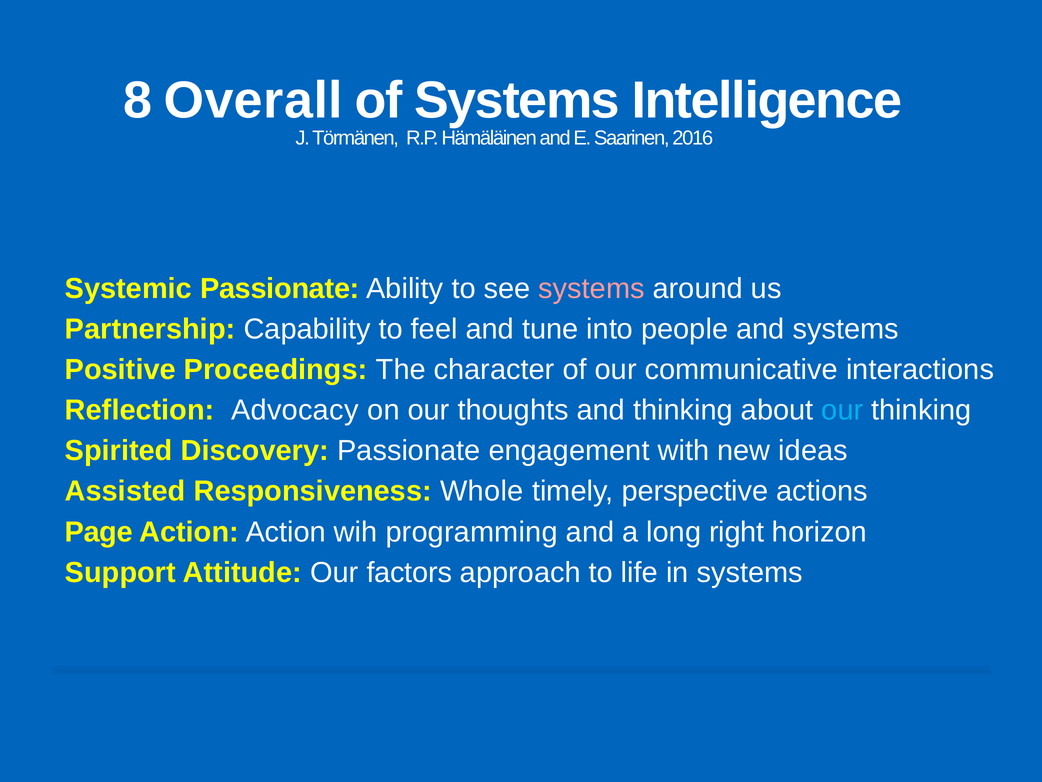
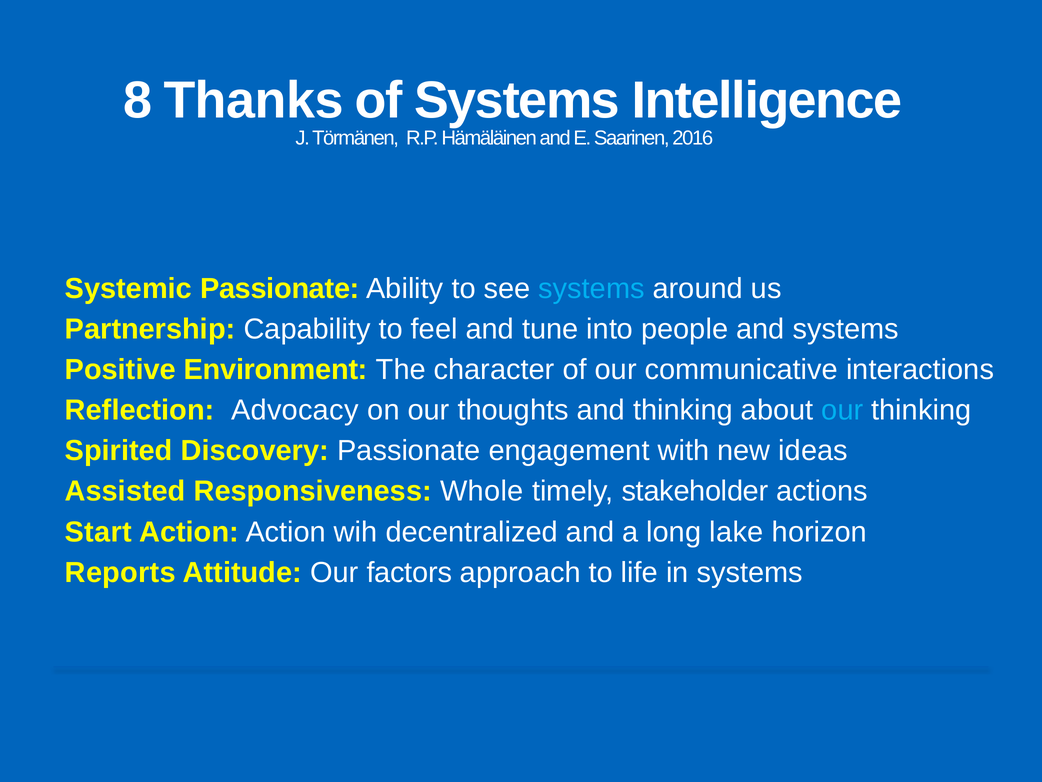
Overall: Overall -> Thanks (254, 100)
systems colour: pink -> light blue (592, 288)
Proceedings: Proceedings -> Environment (276, 370)
perspective: perspective -> stakeholder (695, 491)
Page: Page -> Start (98, 532)
programming: programming -> decentralized (472, 532)
right: right -> lake (736, 532)
Support: Support -> Reports (120, 572)
